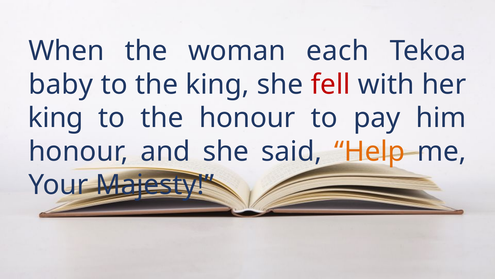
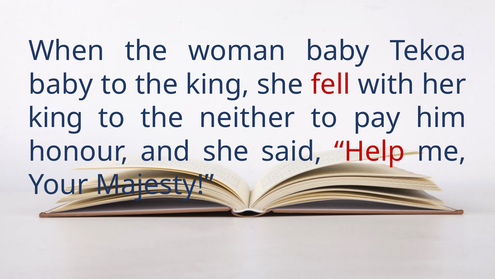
woman each: each -> baby (338, 51)
the honour: honour -> neither (247, 118)
Help colour: orange -> red (370, 151)
